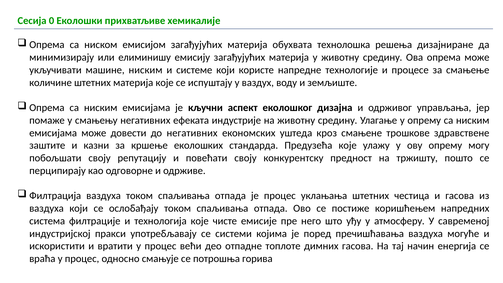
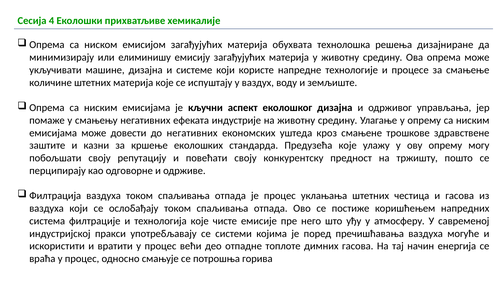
0: 0 -> 4 (51, 21)
машине ниским: ниским -> дизајна (146, 70)
